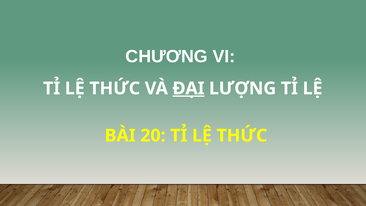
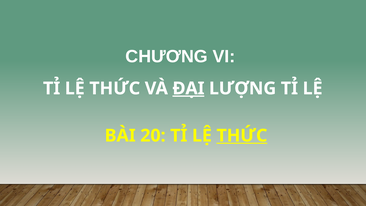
THỨC underline: none -> present (242, 136)
